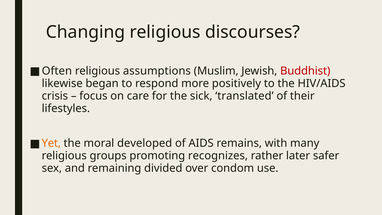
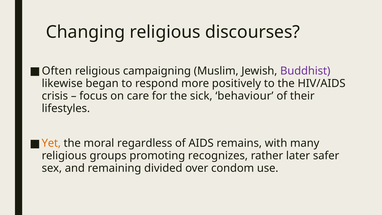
assumptions: assumptions -> campaigning (157, 71)
Buddhist colour: red -> purple (305, 71)
translated: translated -> behaviour (244, 96)
developed: developed -> regardless (145, 143)
